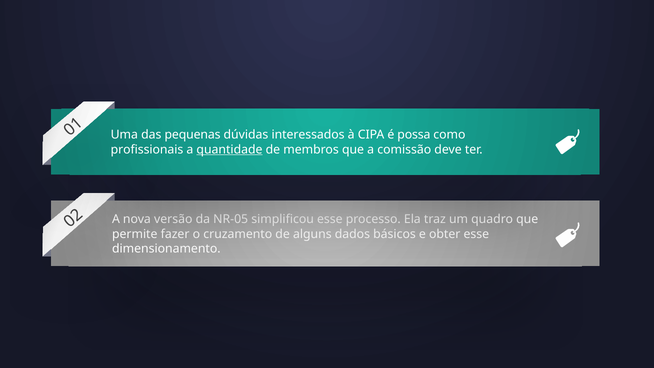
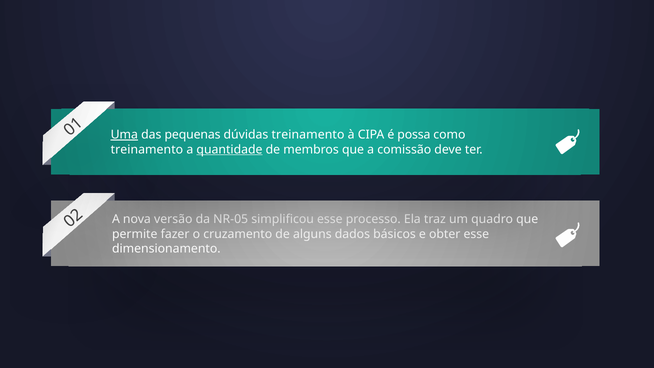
Uma underline: none -> present (124, 135)
dúvidas interessados: interessados -> treinamento (308, 135)
profissionais: profissionais -> treinamento (147, 149)
